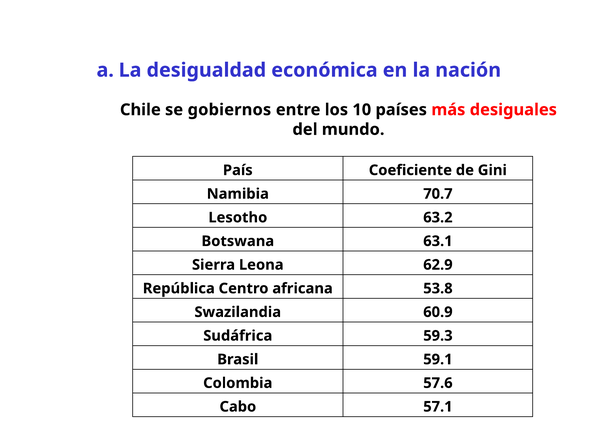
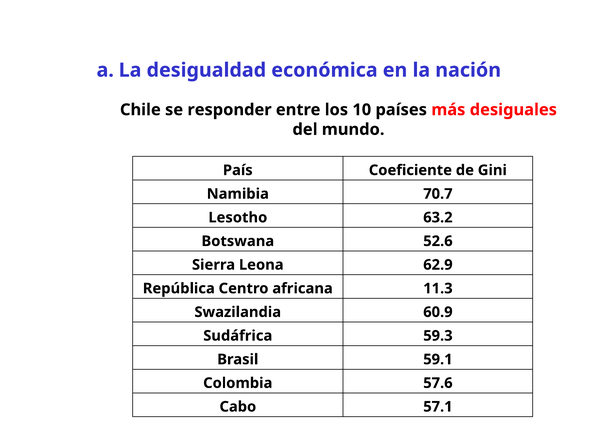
gobiernos: gobiernos -> responder (229, 110)
63.1: 63.1 -> 52.6 (438, 241)
53.8: 53.8 -> 11.3 (438, 289)
